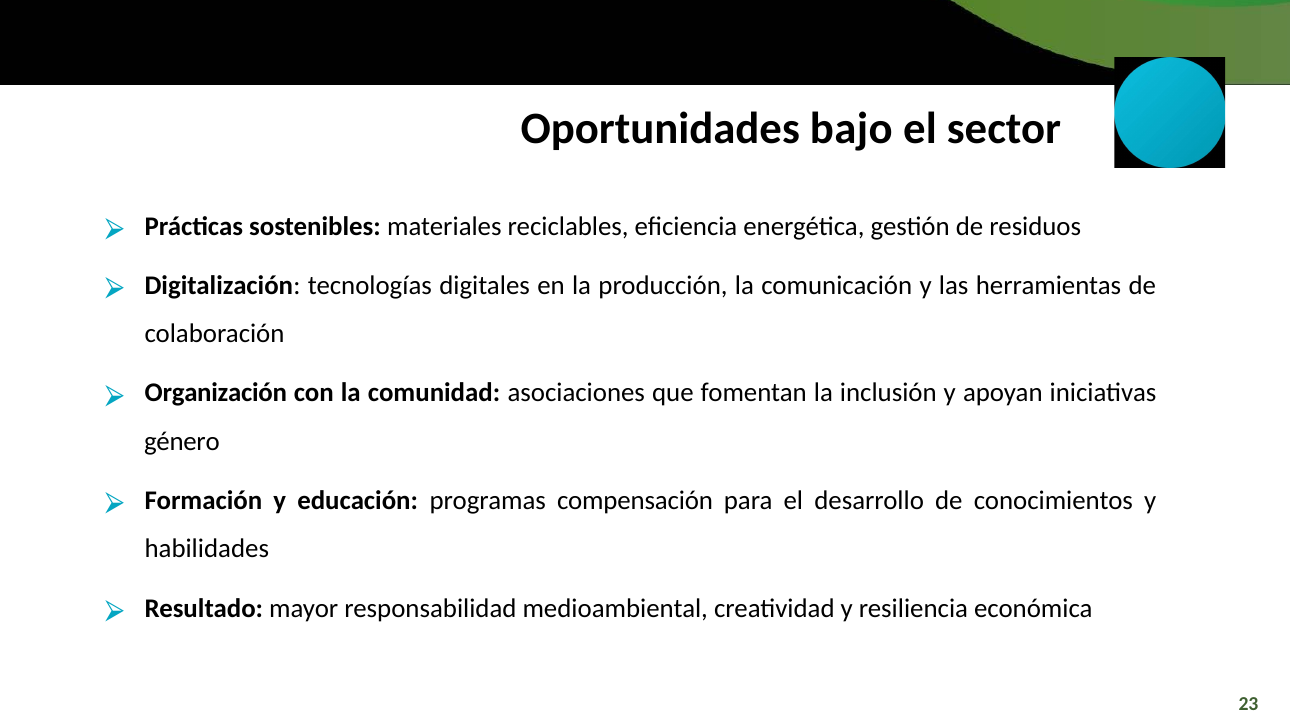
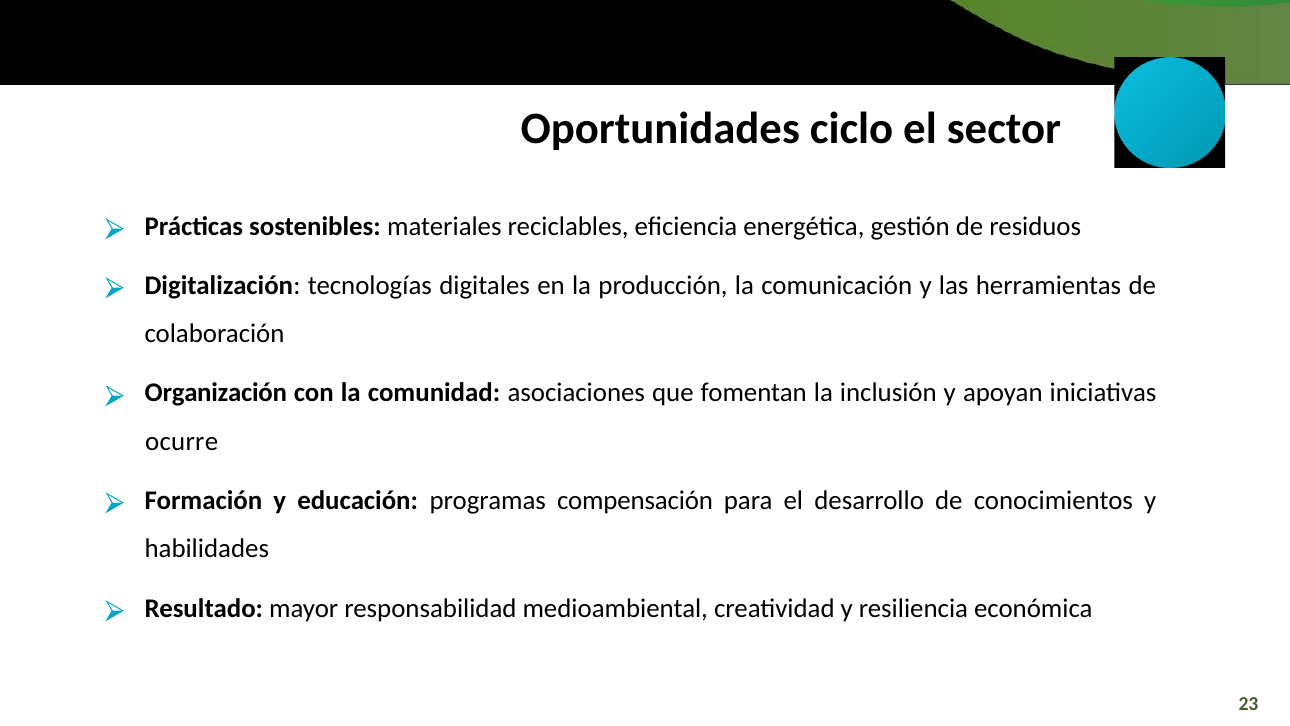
bajo: bajo -> ciclo (852, 129)
género: género -> ocurre (182, 441)
